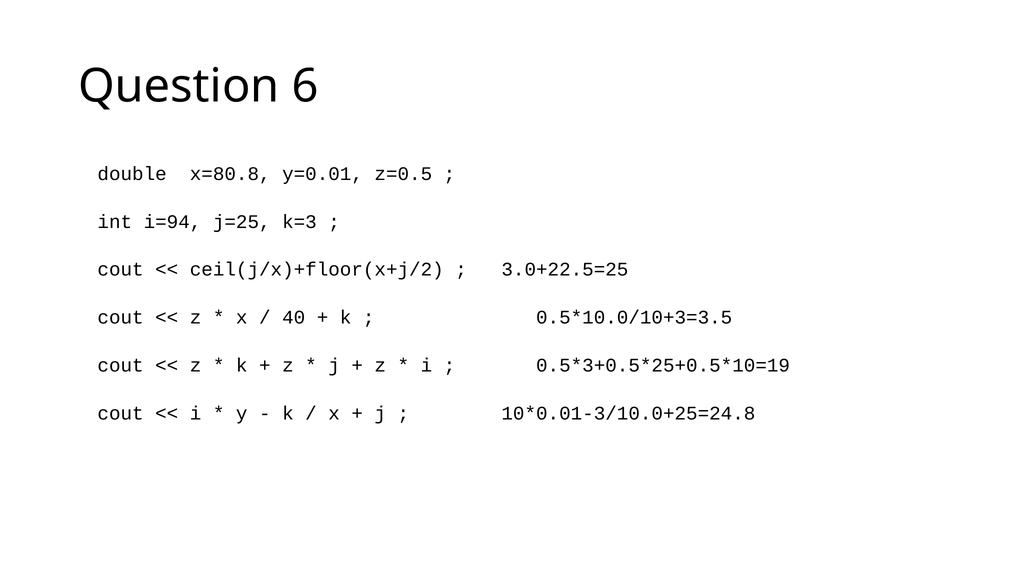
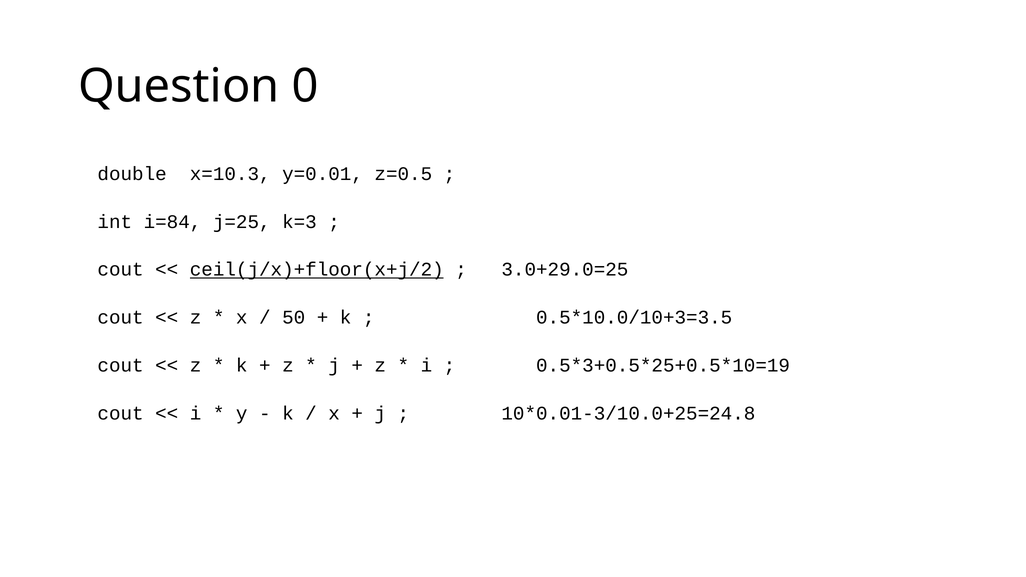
6: 6 -> 0 (305, 86)
x=80.8: x=80.8 -> x=10.3 (230, 174)
i=94: i=94 -> i=84 (172, 222)
ceil(j/x)+floor(x+j/2 underline: none -> present (317, 270)
3.0+22.5=25: 3.0+22.5=25 -> 3.0+29.0=25 (565, 270)
40: 40 -> 50 (294, 318)
